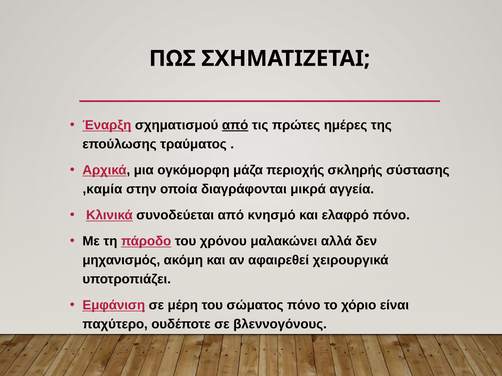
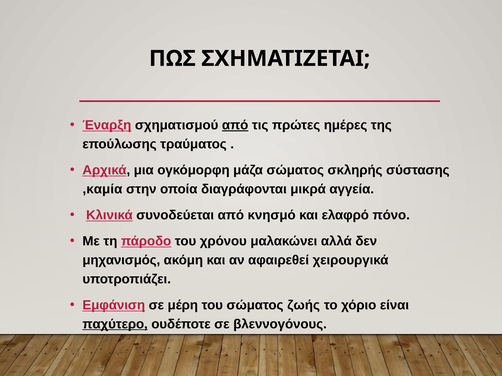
μάζα περιοχής: περιοχής -> σώματος (295, 170)
σώματος πόνο: πόνο -> ζωής (304, 305)
παχύτερο underline: none -> present (115, 324)
